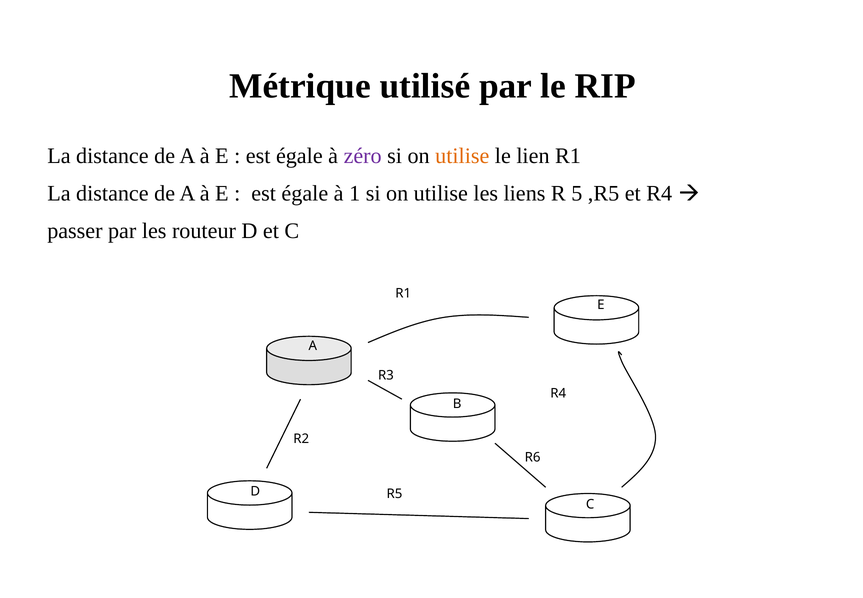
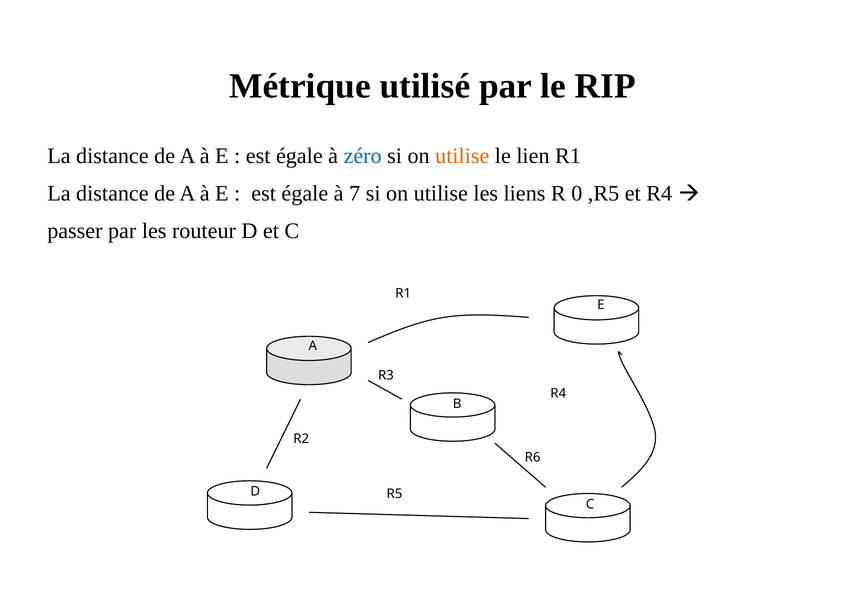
zéro colour: purple -> blue (363, 156)
1: 1 -> 7 (355, 193)
5: 5 -> 0 (577, 193)
